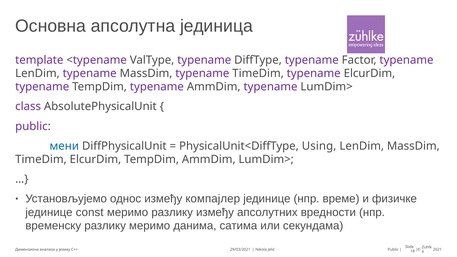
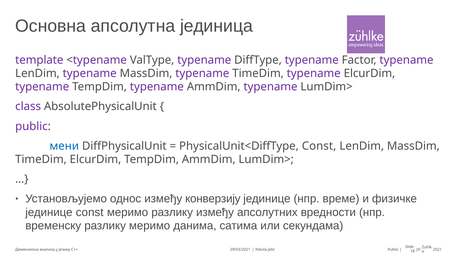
PhysicalUnit<DiffType Using: Using -> Const (319, 146)
компајлер: компајлер -> конверзију (213, 199)
